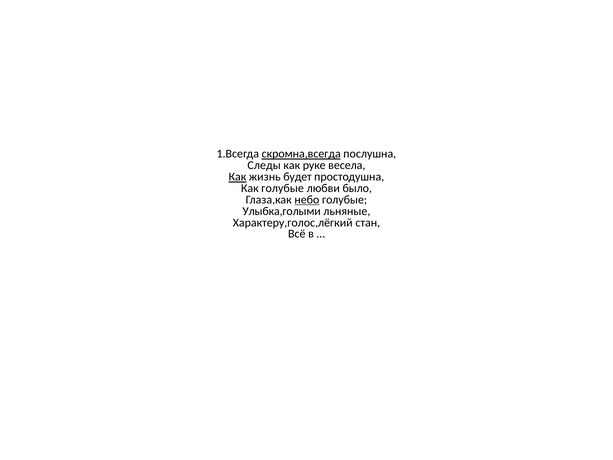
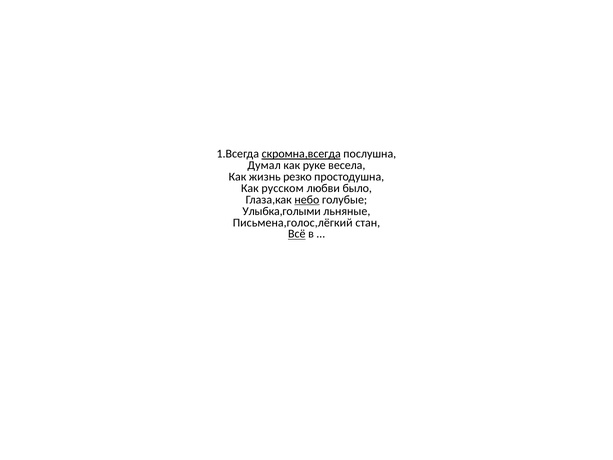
Следы: Следы -> Думал (264, 165)
Как underline: present -> none (237, 177)
будет: будет -> резко (297, 177)
Как голубые: голубые -> русском (283, 188)
Характеру,голос,лёгкий: Характеру,голос,лёгкий -> Письмена,голос,лёгкий (293, 222)
Всё underline: none -> present (297, 234)
